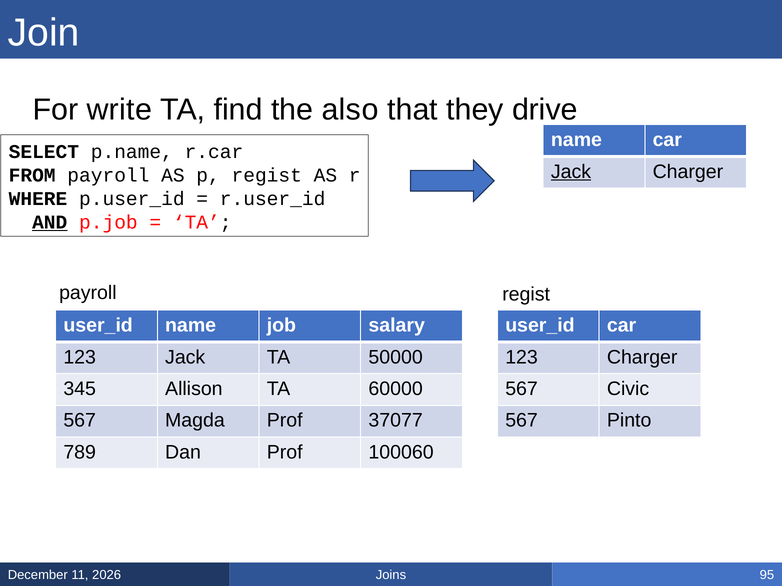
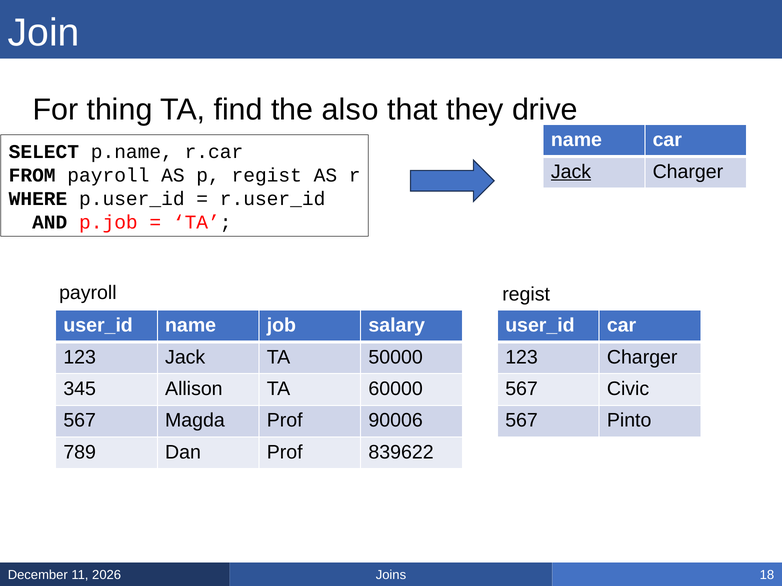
write: write -> thing (120, 110)
AND underline: present -> none (50, 222)
37077: 37077 -> 90006 (396, 421)
100060: 100060 -> 839622 (401, 453)
95: 95 -> 18 (767, 575)
